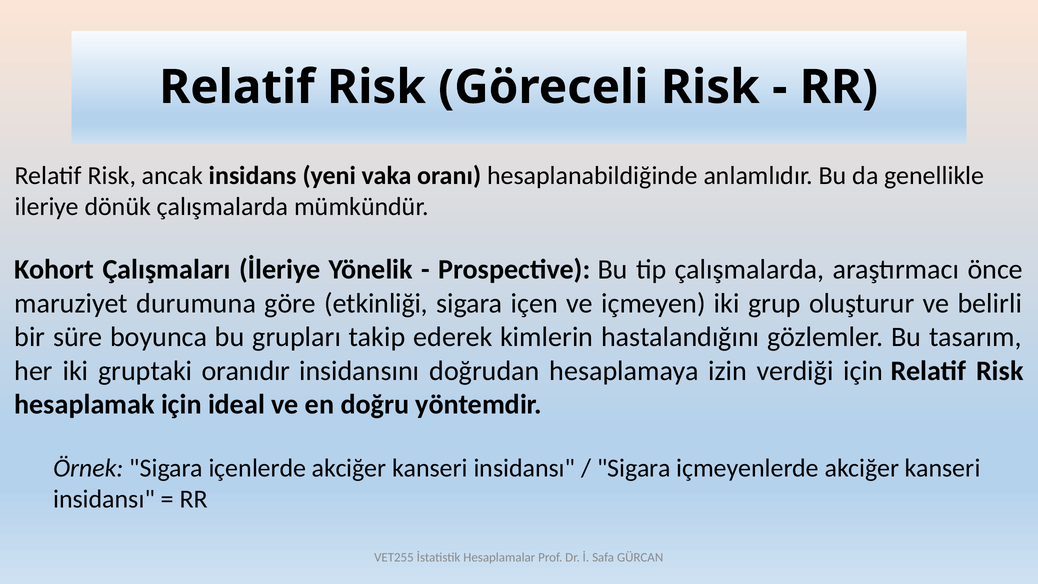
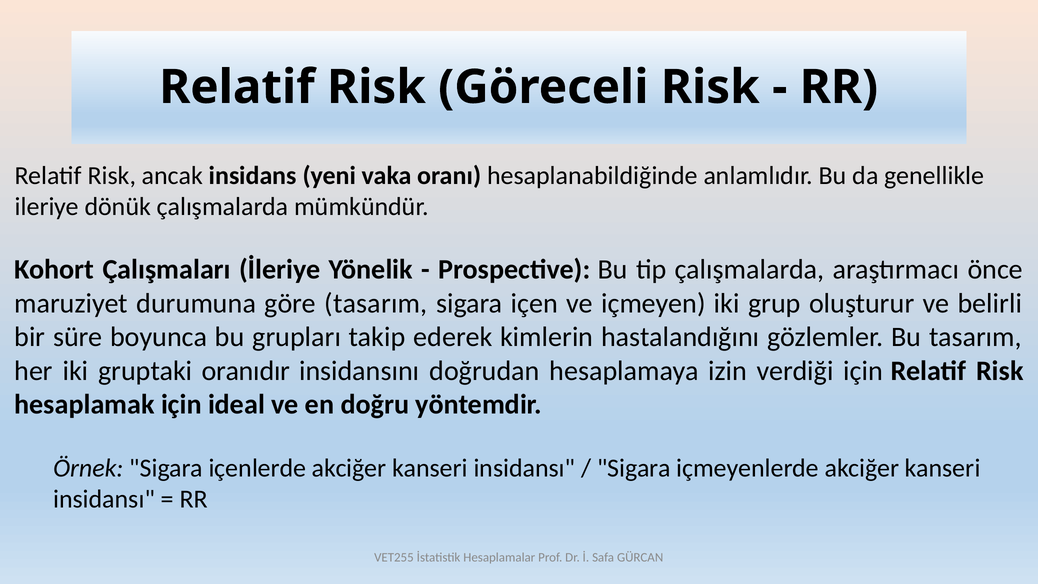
göre etkinliği: etkinliği -> tasarım (376, 303)
